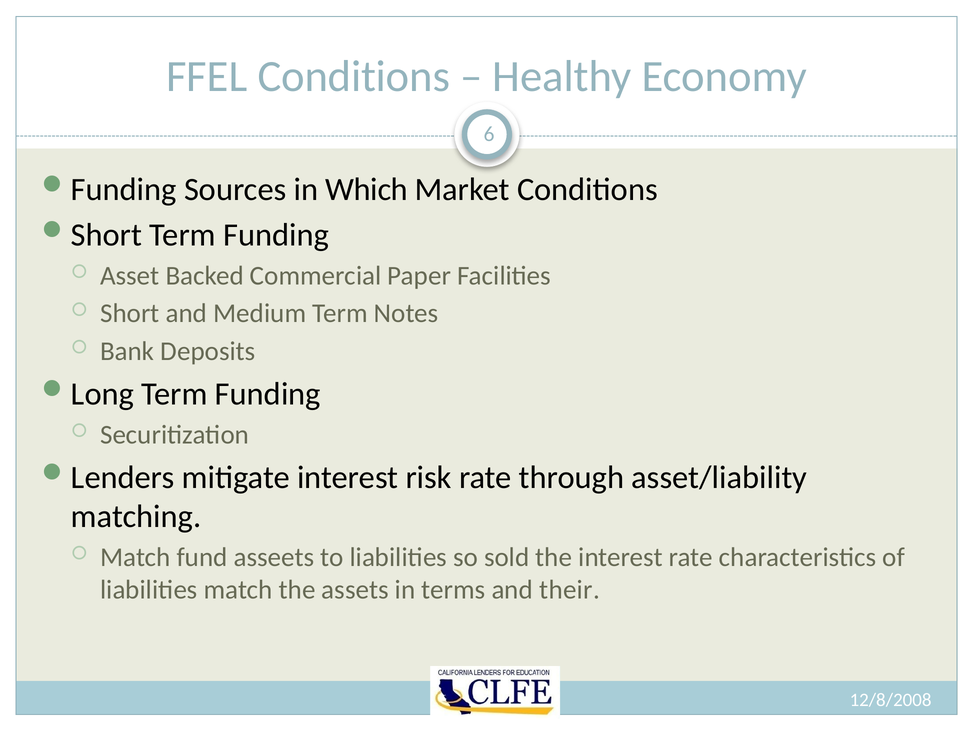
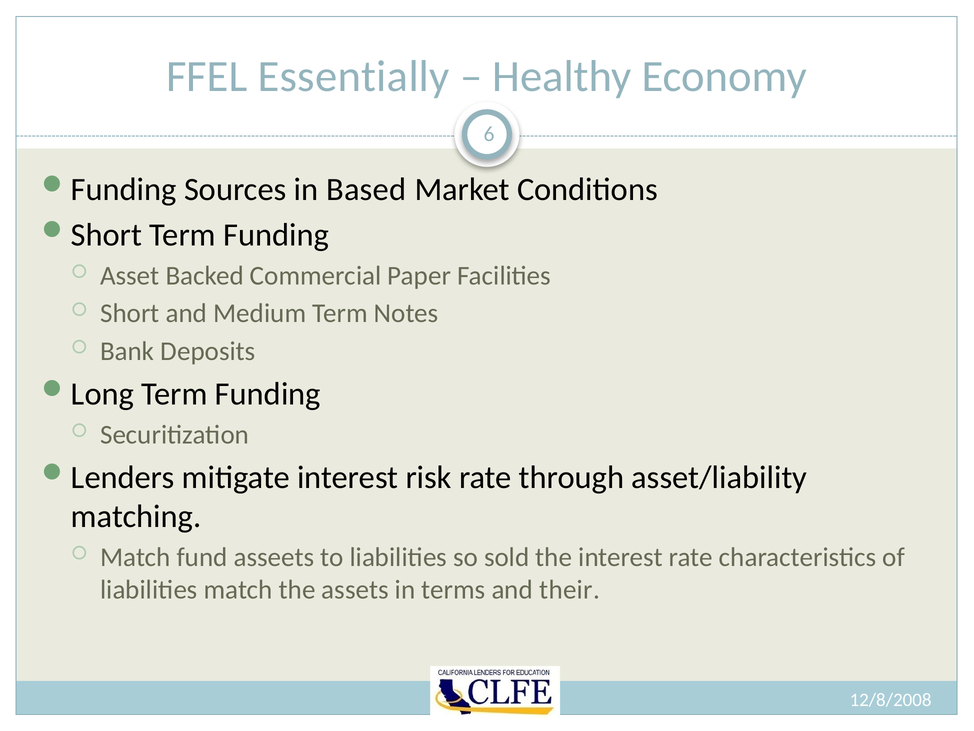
FFEL Conditions: Conditions -> Essentially (354, 77)
Which: Which -> Based (366, 189)
